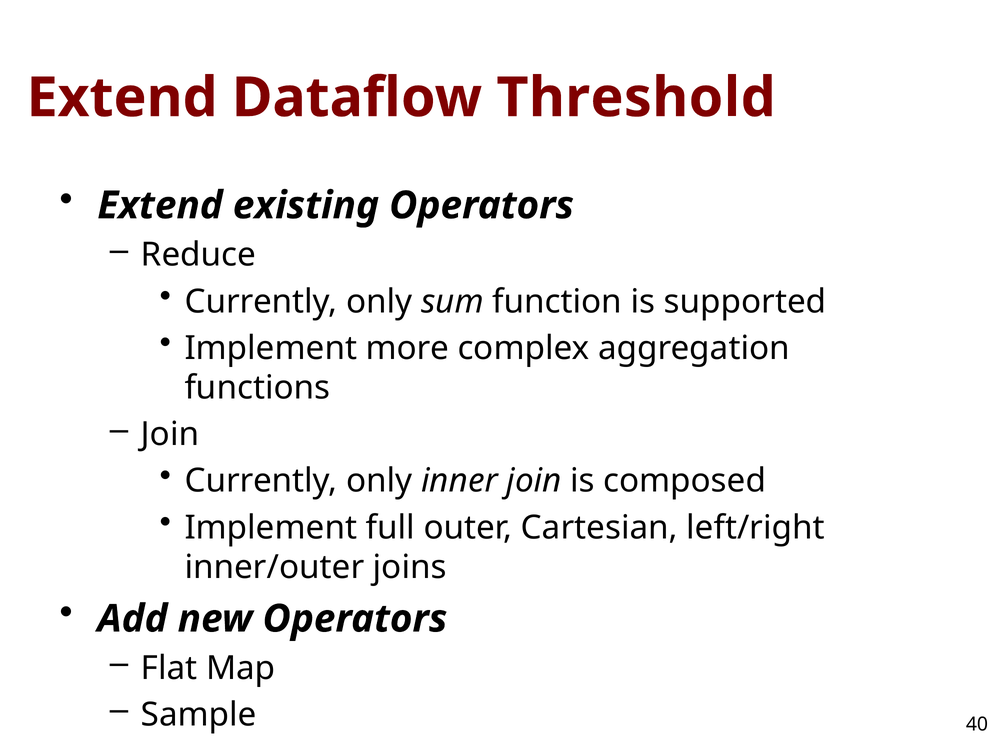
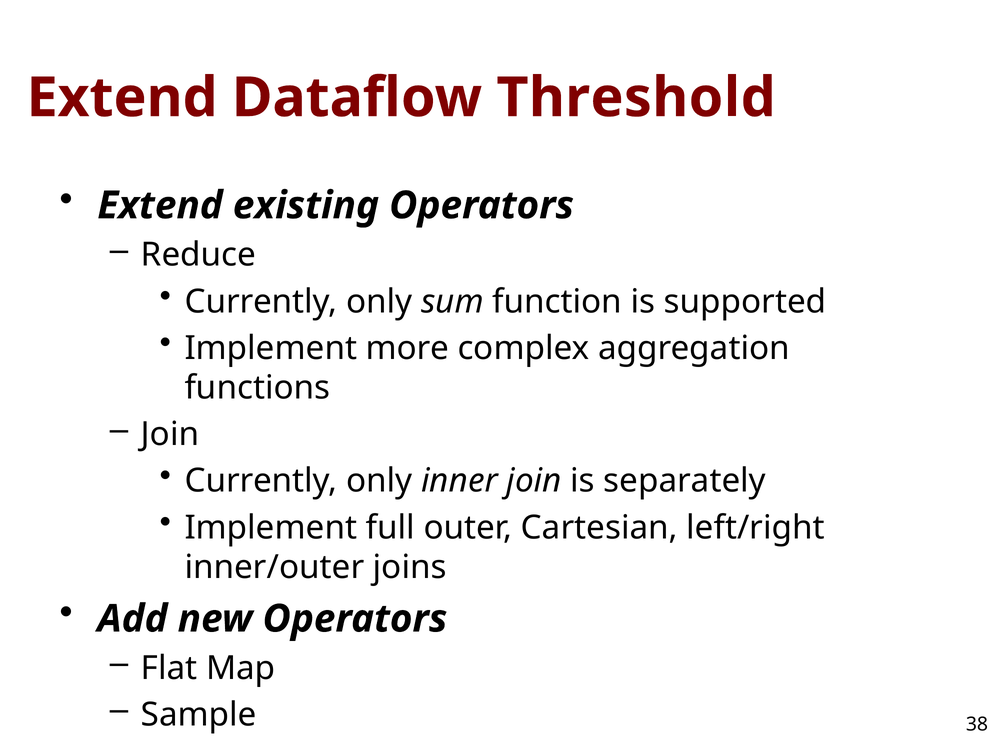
composed: composed -> separately (685, 481)
40: 40 -> 38 (977, 725)
